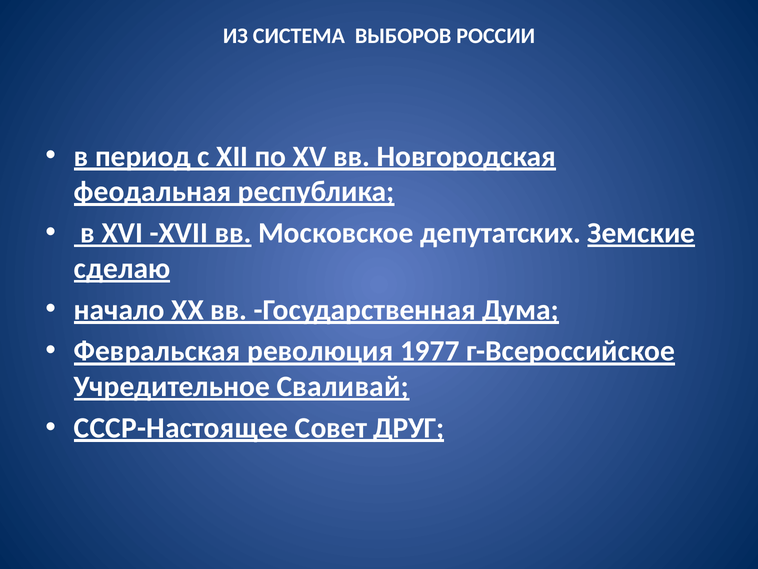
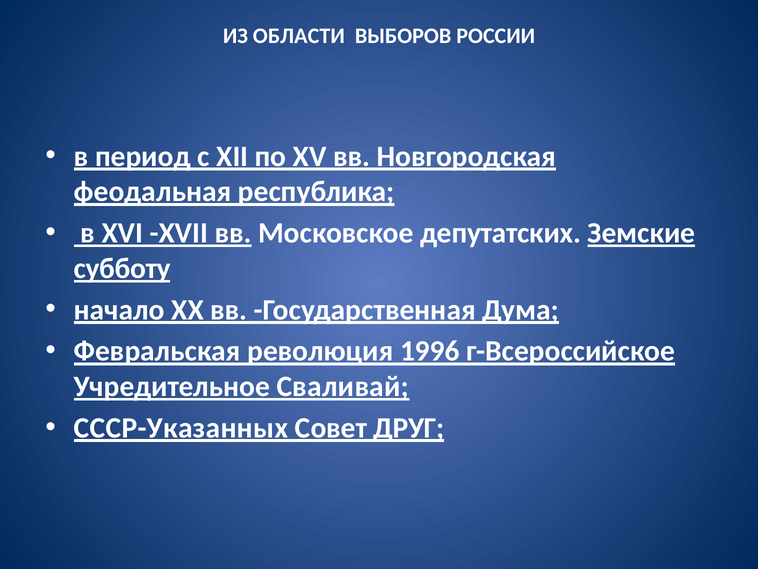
СИСТЕМА: СИСТЕМА -> ОБЛАСТИ (299, 36)
сделаю: сделаю -> субботу (122, 268)
1977: 1977 -> 1996 (430, 351)
СССР-Настоящее: СССР-Настоящее -> СССР-Указанных (181, 428)
